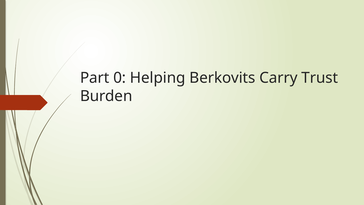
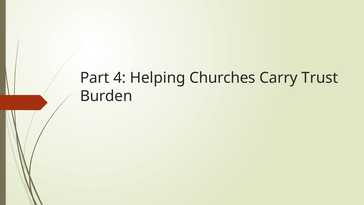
0: 0 -> 4 (120, 78)
Berkovits: Berkovits -> Churches (222, 78)
